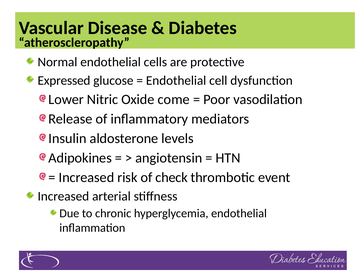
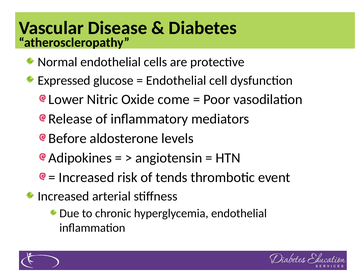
Insulin: Insulin -> Before (68, 138)
check: check -> tends (172, 177)
